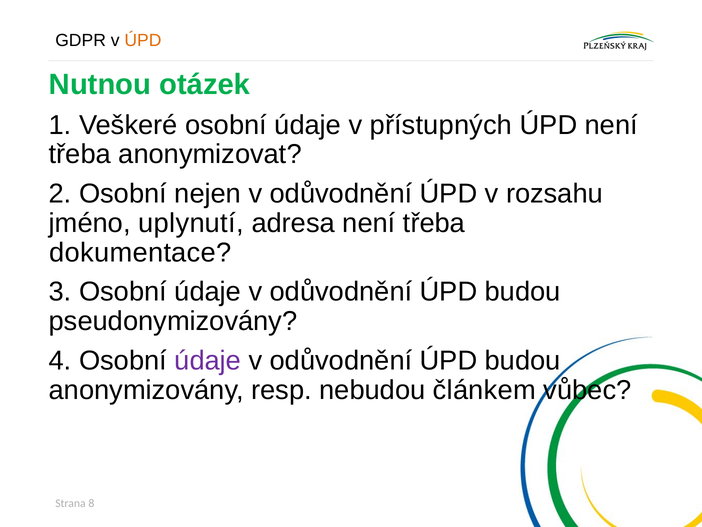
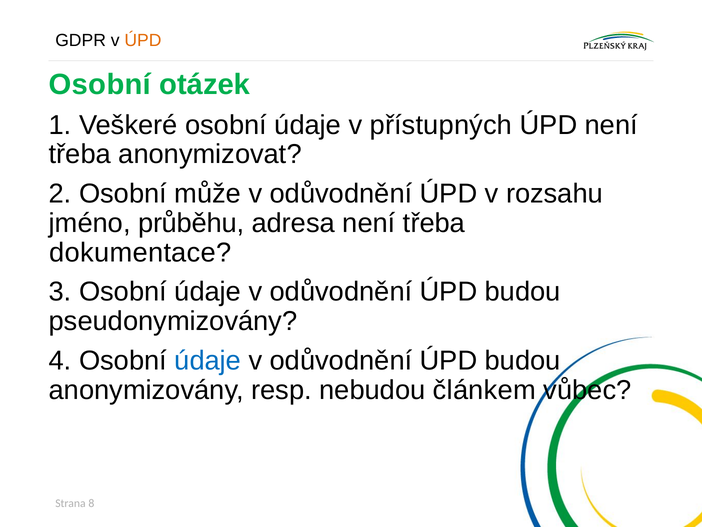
Nutnou: Nutnou -> Osobní (100, 85)
nejen: nejen -> může (208, 194)
uplynutí: uplynutí -> průběhu (191, 223)
údaje colour: purple -> blue (208, 360)
